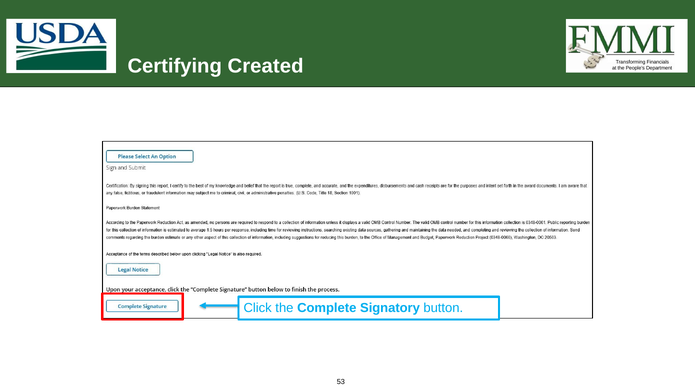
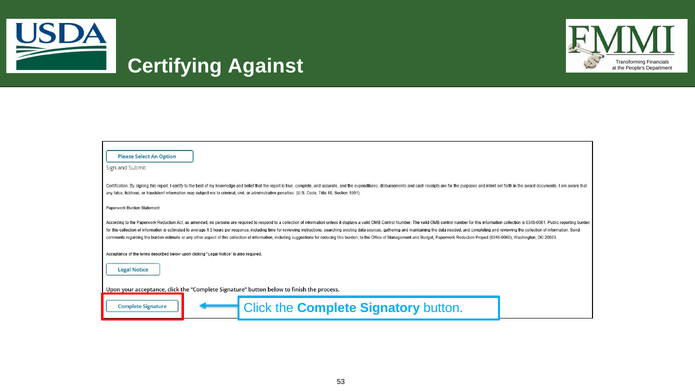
Created: Created -> Against (266, 66)
